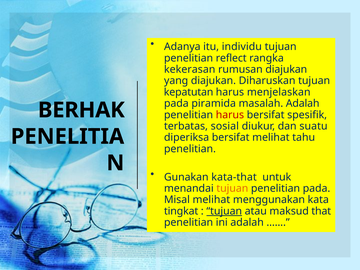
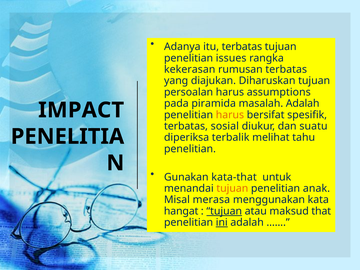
itu individu: individu -> terbatas (242, 47)
reflect: reflect -> issues (231, 58)
rumusan diajukan: diajukan -> terbatas (286, 69)
kepatutan: kepatutan -> persoalan (189, 92)
menjelaskan: menjelaskan -> assumptions (279, 92)
BERHAK: BERHAK -> IMPACT (81, 110)
harus colour: red -> orange (230, 115)
diperiksa bersifat: bersifat -> terbalik (231, 137)
penelitian pada: pada -> anak (316, 188)
Misal melihat: melihat -> merasa (211, 200)
tingkat: tingkat -> hangat (181, 211)
ini underline: none -> present (222, 222)
